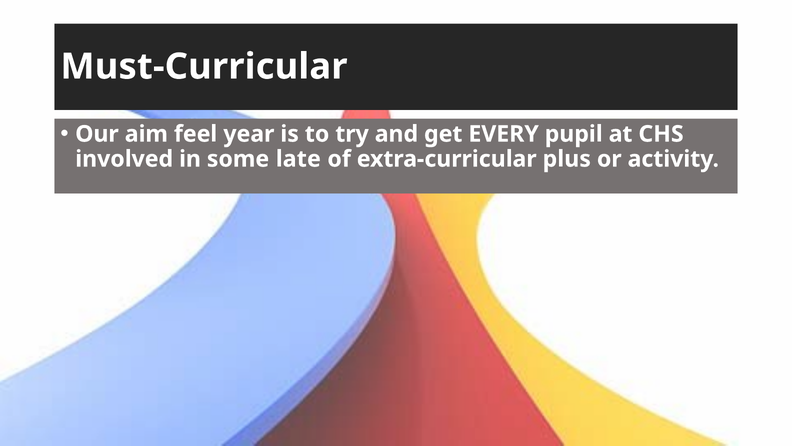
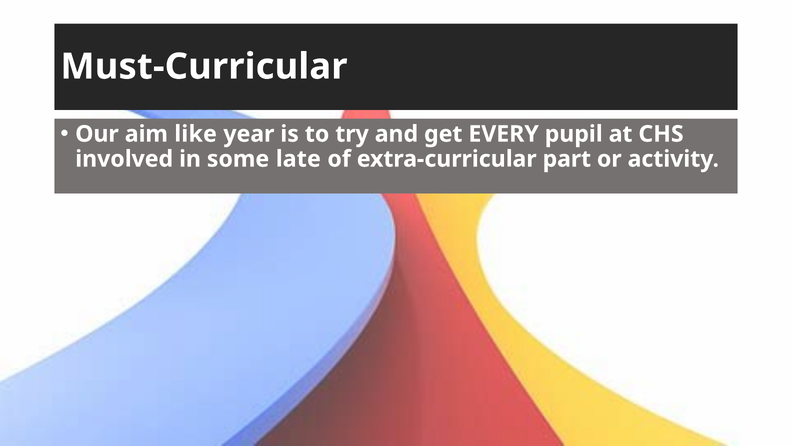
feel: feel -> like (196, 134)
plus: plus -> part (567, 159)
